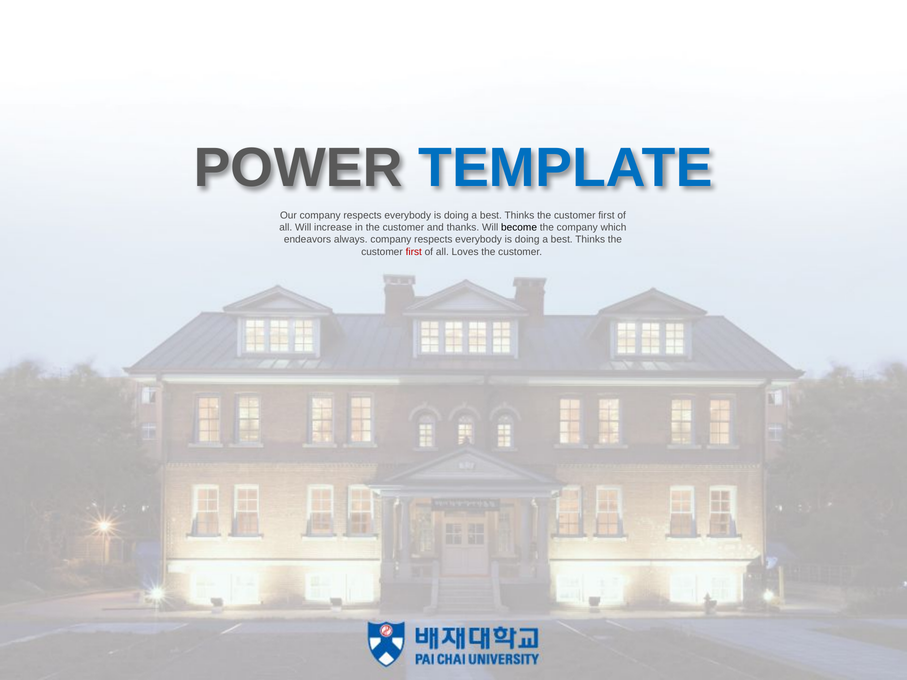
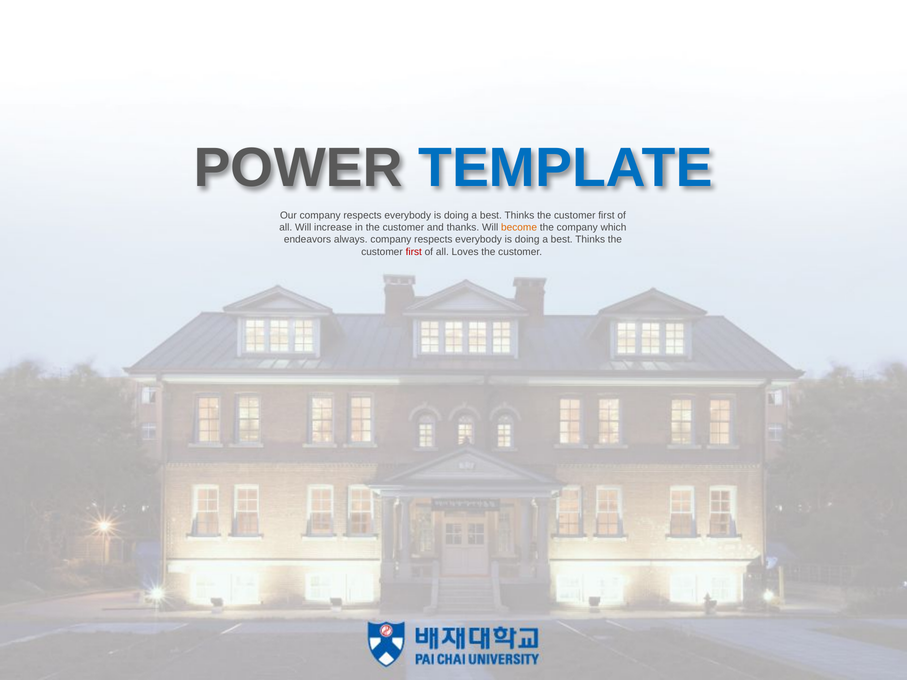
become colour: black -> orange (519, 228)
